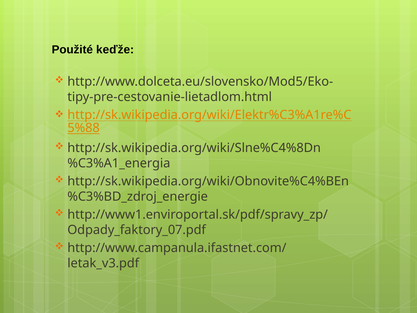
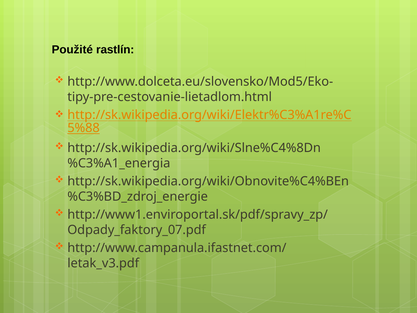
keďže: keďže -> rastlín (115, 50)
